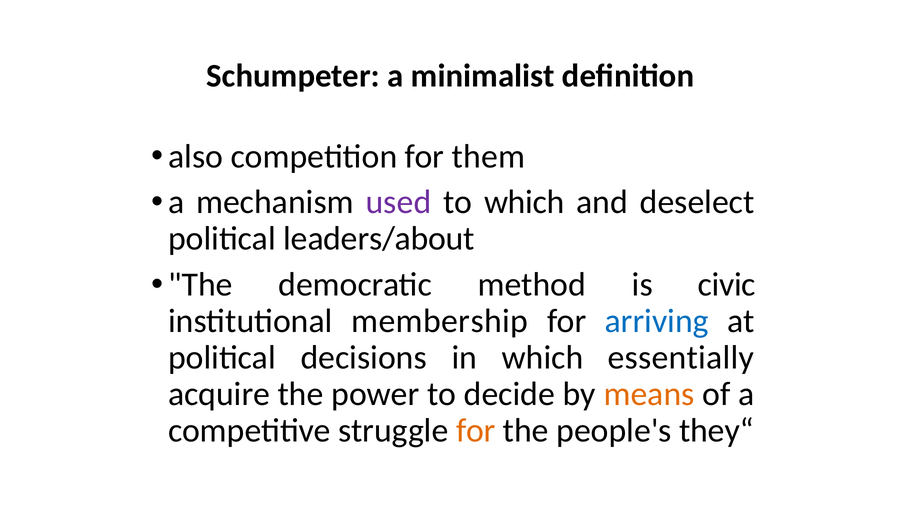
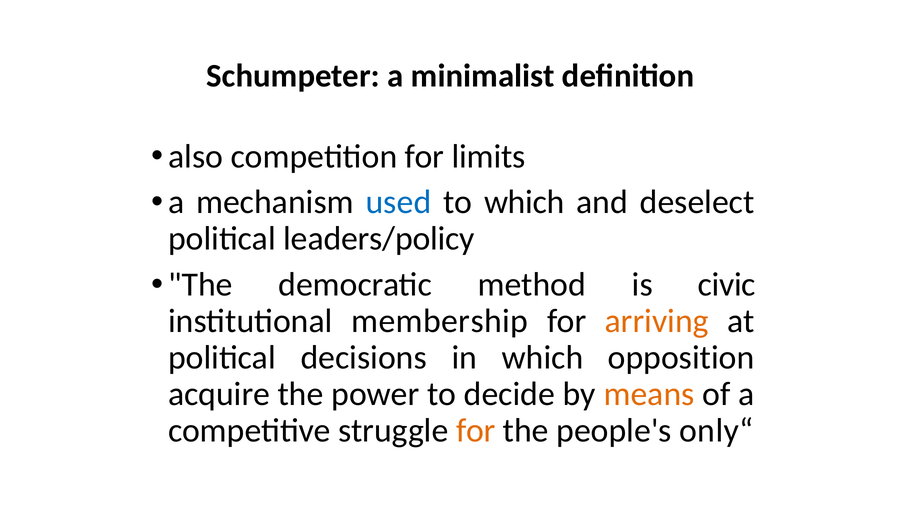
them: them -> limits (489, 156)
used colour: purple -> blue (399, 202)
leaders/about: leaders/about -> leaders/policy (379, 239)
arriving colour: blue -> orange (657, 321)
essentially: essentially -> opposition (681, 358)
they“: they“ -> only“ (716, 431)
